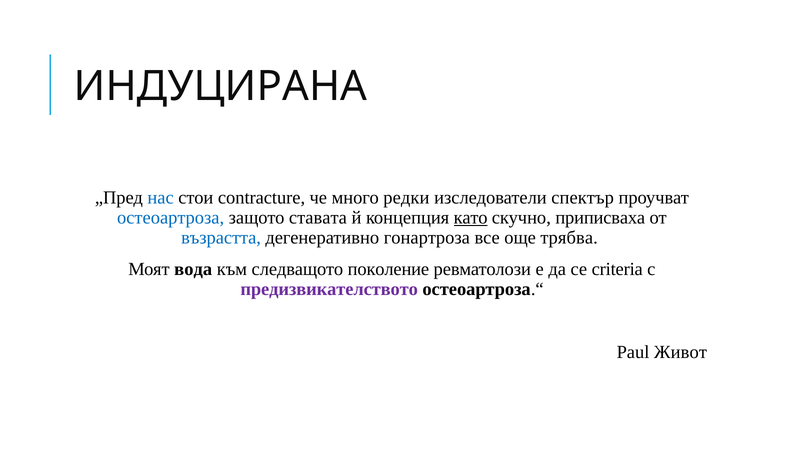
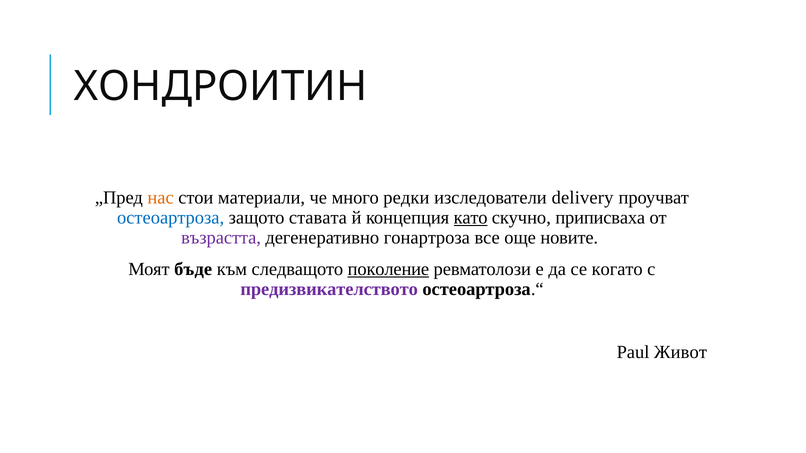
ИНДУЦИРАНА: ИНДУЦИРАНА -> ХОНДРОИТИН (221, 86)
нас colour: blue -> orange (161, 198)
contracture: contracture -> материали (262, 198)
спектър: спектър -> delivery (583, 198)
възрастта colour: blue -> purple (221, 238)
трябва: трябва -> новите (569, 238)
вода: вода -> бъде (193, 269)
поколение underline: none -> present (388, 269)
criteria: criteria -> когато (617, 269)
